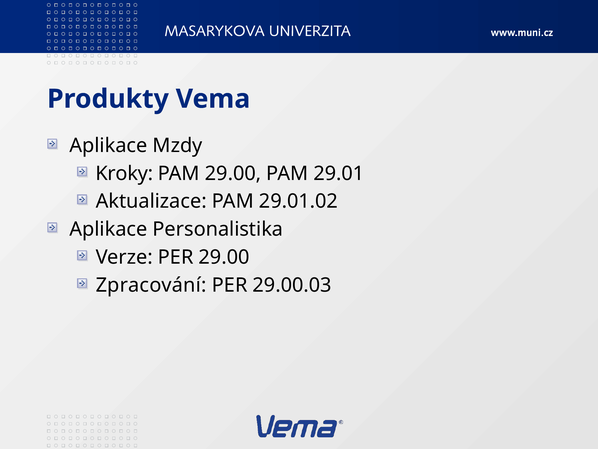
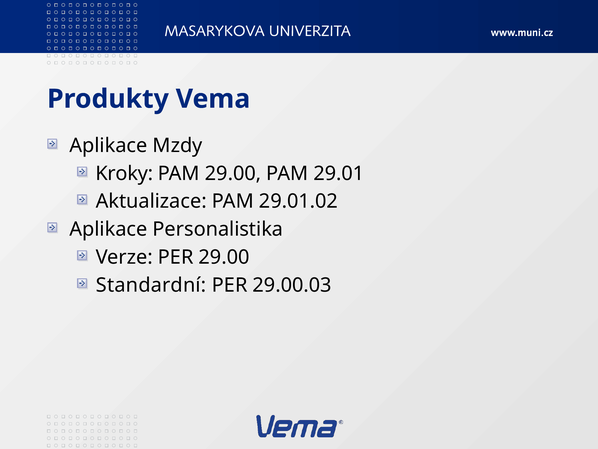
Zpracování: Zpracování -> Standardní (151, 285)
